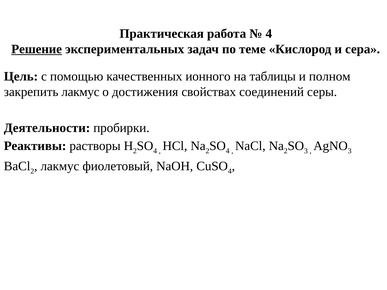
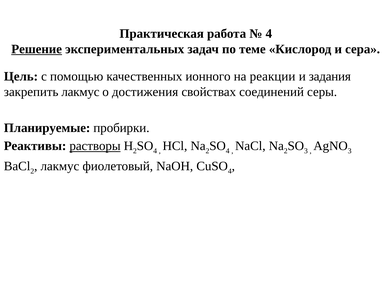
таблицы: таблицы -> реакции (273, 76)
полном: полном -> задания (330, 76)
Деятельности: Деятельности -> Планируемые (47, 128)
растворы underline: none -> present (95, 146)
